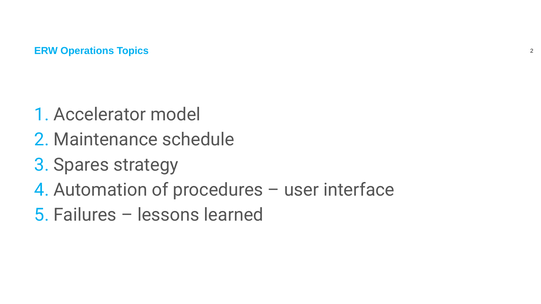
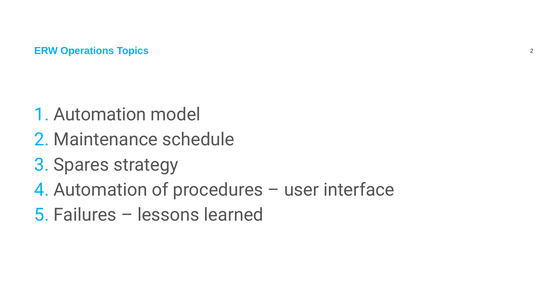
Accelerator: Accelerator -> Automation (100, 115)
